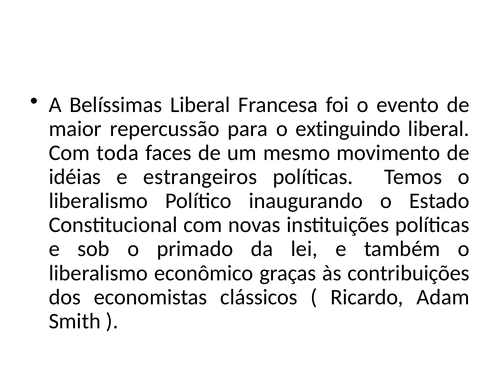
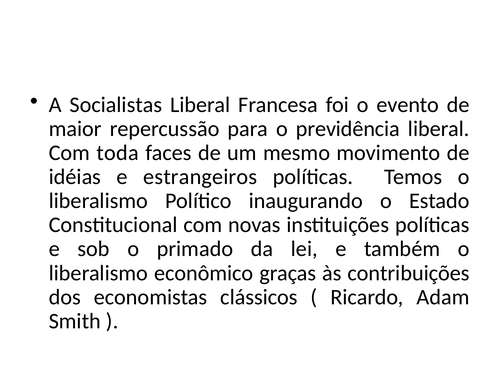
Belíssimas: Belíssimas -> Socialistas (116, 105)
extinguindo: extinguindo -> previdência (348, 129)
